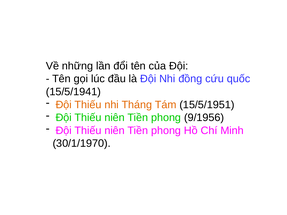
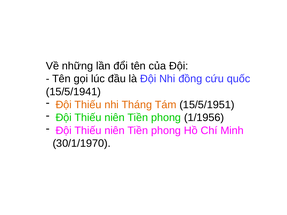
9/1956: 9/1956 -> 1/1956 (204, 118)
